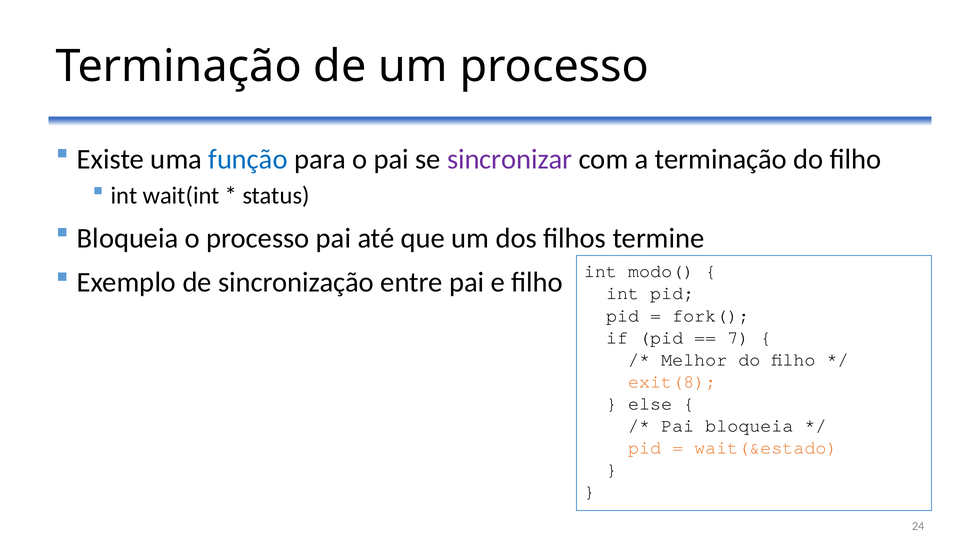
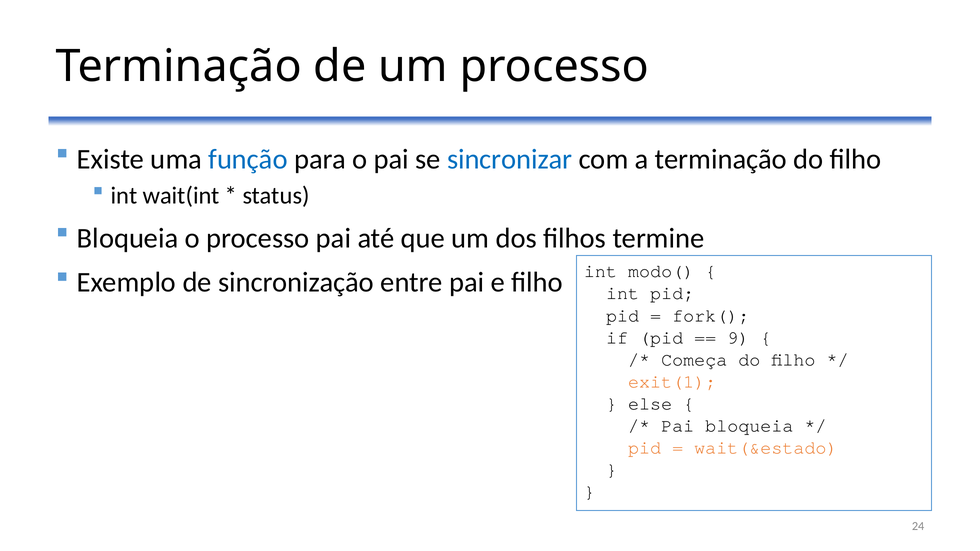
sincronizar colour: purple -> blue (510, 159)
7: 7 -> 9 (738, 338)
Melhor: Melhor -> Começa (694, 360)
exit(8: exit(8 -> exit(1 (672, 382)
